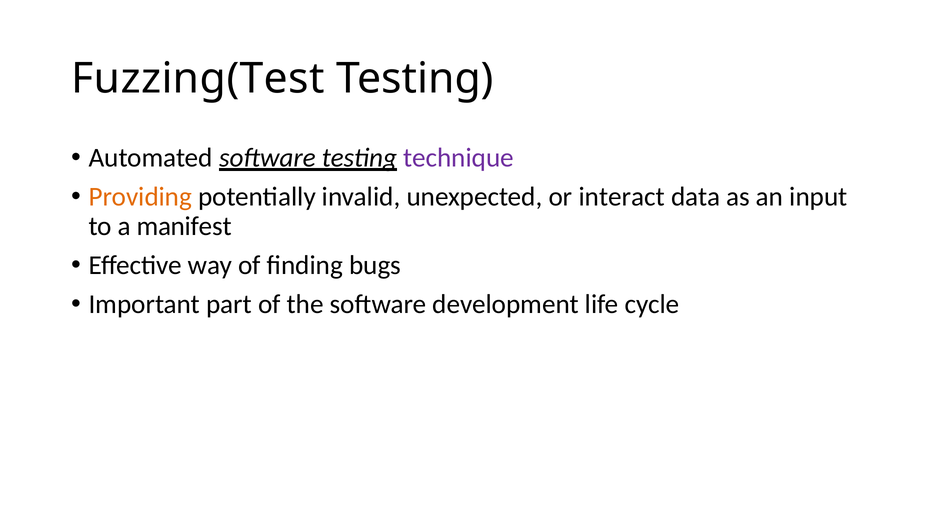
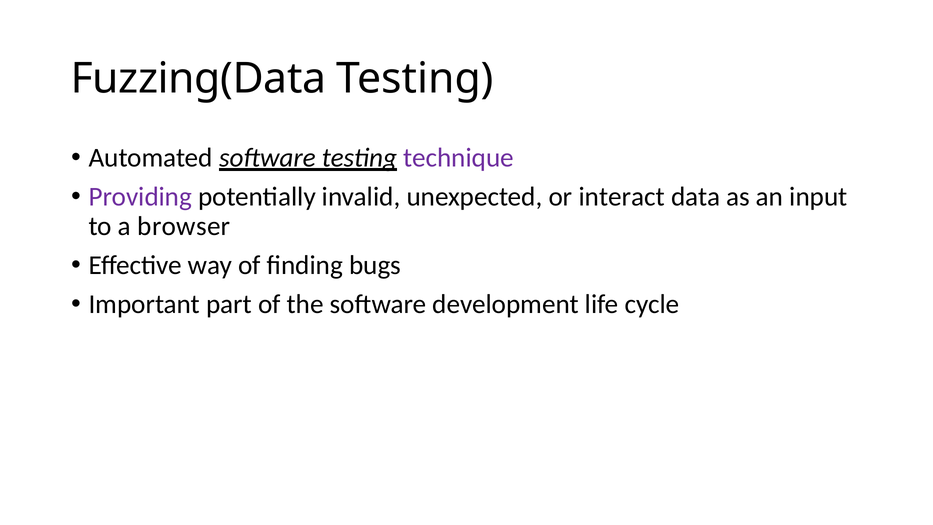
Fuzzing(Test: Fuzzing(Test -> Fuzzing(Data (198, 78)
Providing colour: orange -> purple (140, 197)
manifest: manifest -> browser (184, 226)
